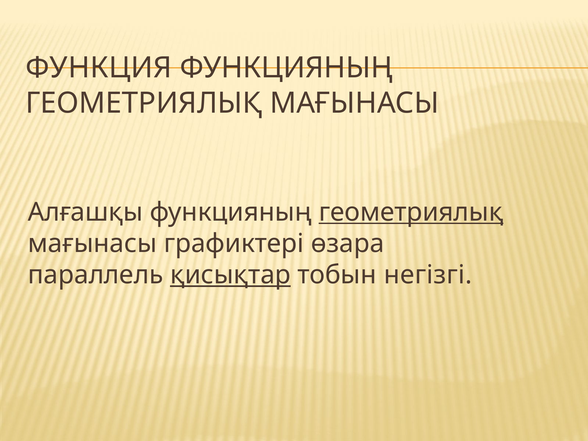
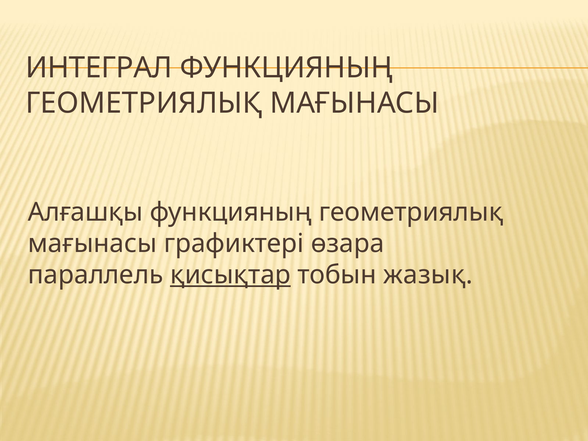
ФУНКЦИЯ: ФУНКЦИЯ -> ИНТЕГРАЛ (99, 68)
геометриялық underline: present -> none (411, 212)
негізгі: негізгі -> жазық (428, 275)
